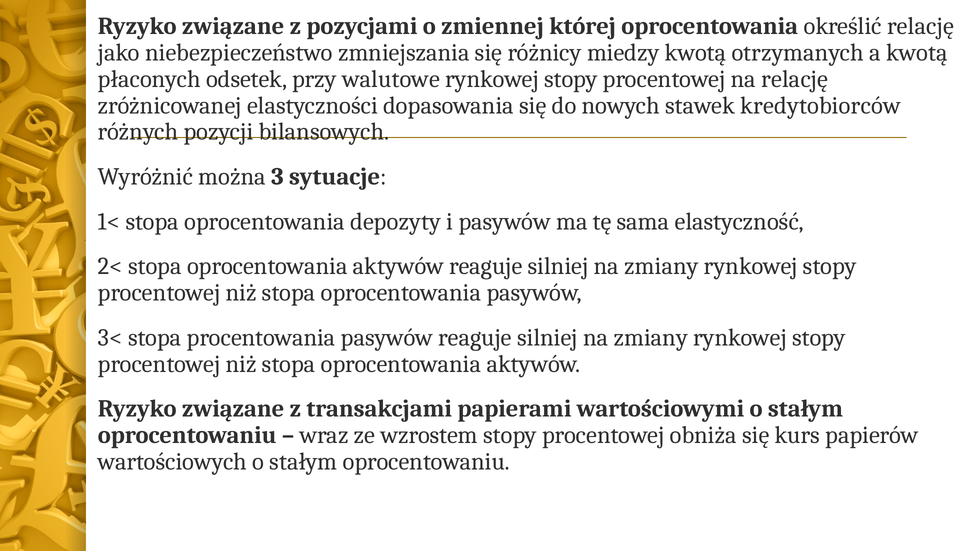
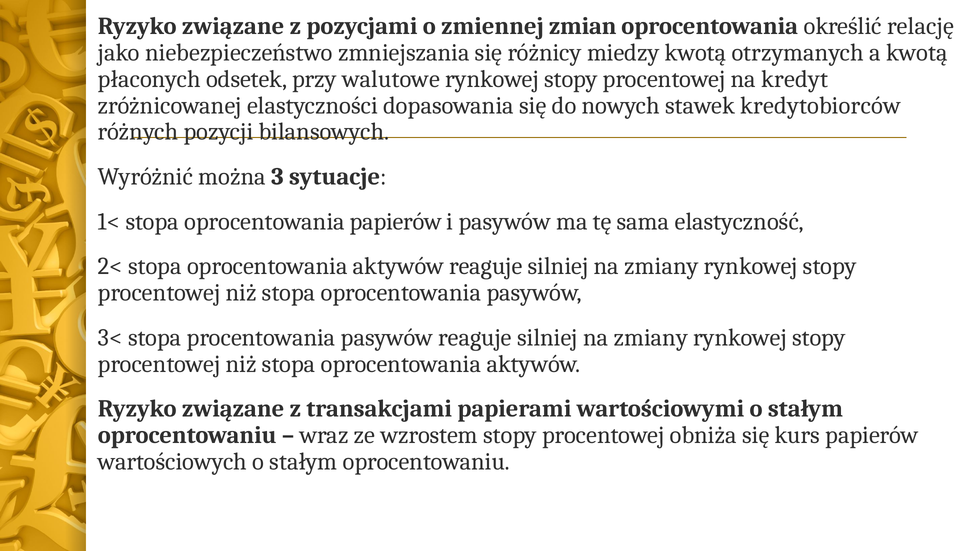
której: której -> zmian (583, 26)
na relację: relację -> kredyt (795, 79)
oprocentowania depozyty: depozyty -> papierów (396, 222)
